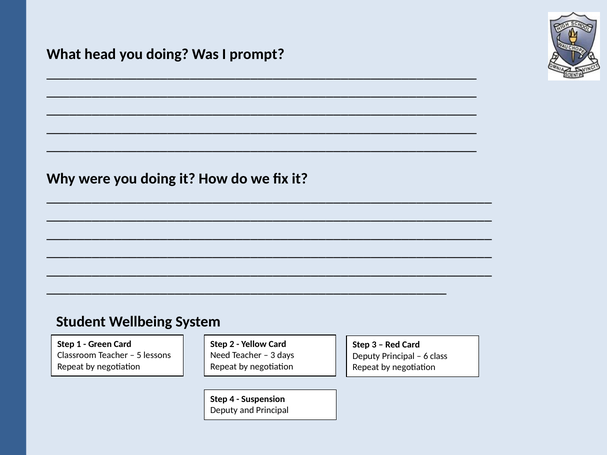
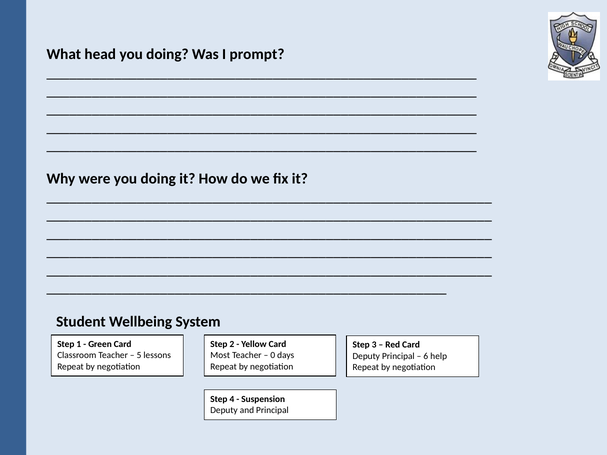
Need: Need -> Most (220, 356)
3: 3 -> 0 (273, 356)
class: class -> help (439, 356)
